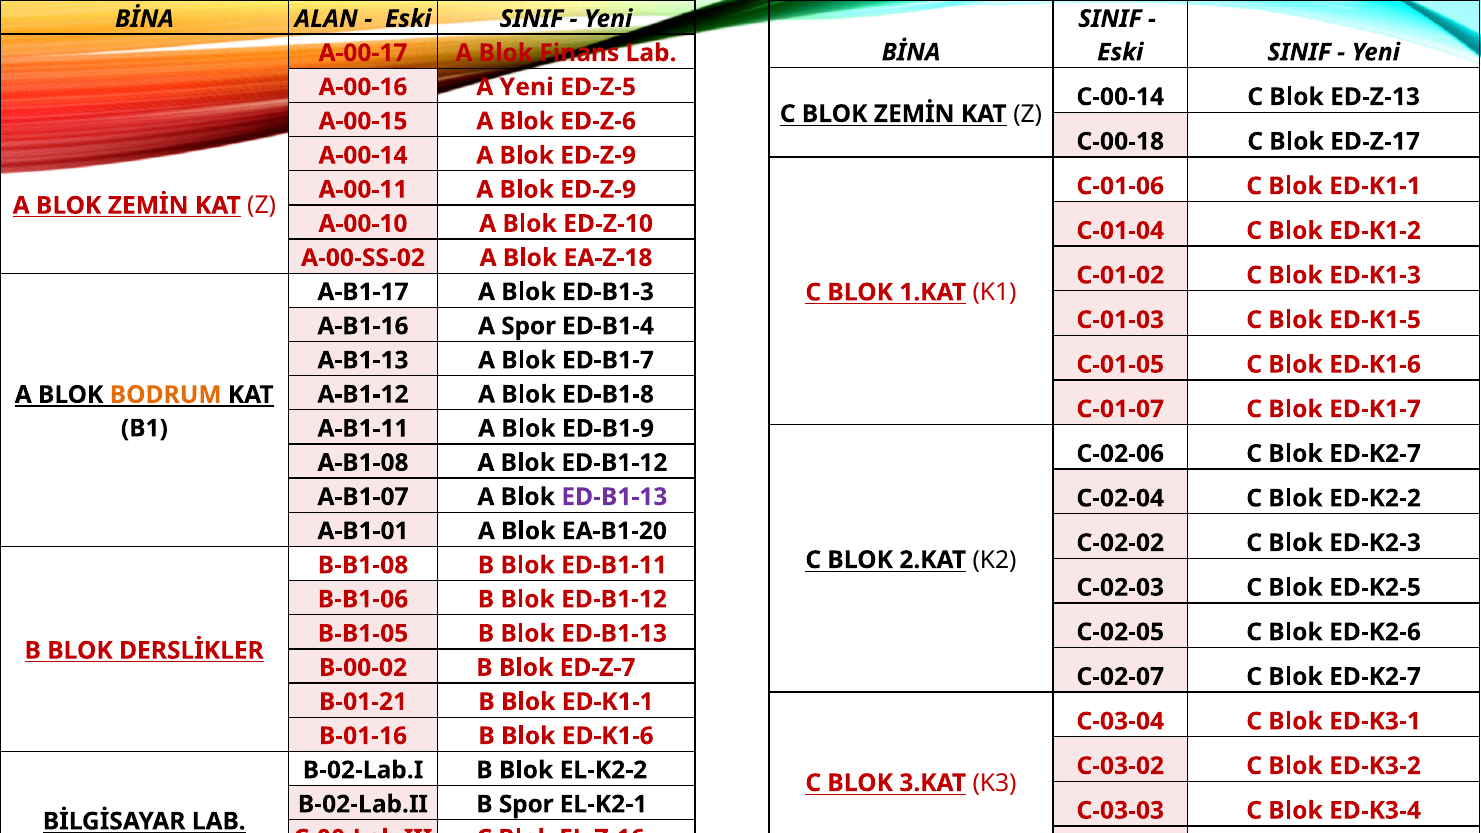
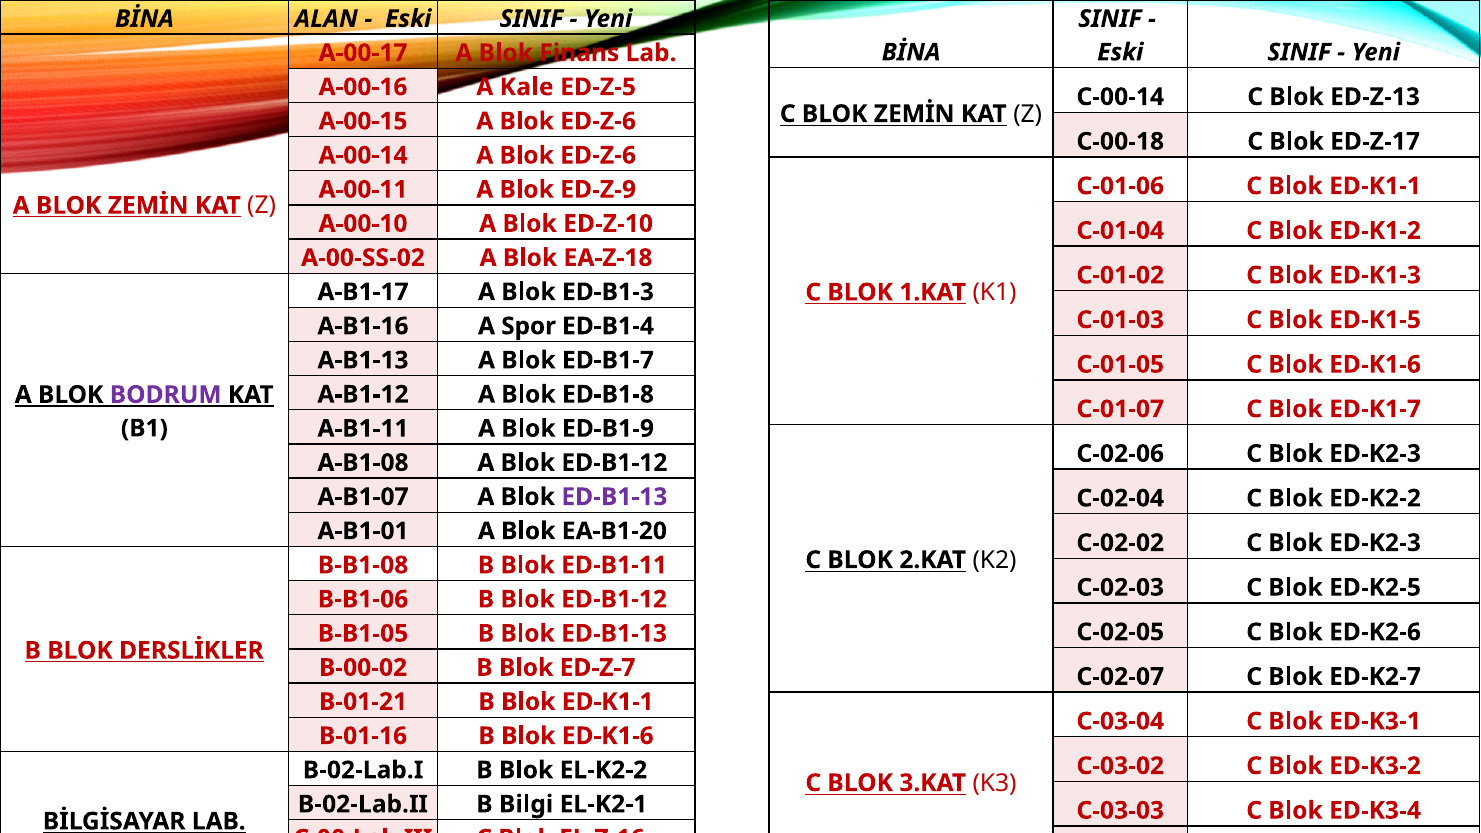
A Yeni: Yeni -> Kale (527, 87)
ED-Z-9: ED-Z-9 -> ED-Z-6 (598, 155)
BODRUM colour: orange -> purple (166, 395)
ED-K2-7: ED-K2-7 -> ED-K2-3 (1375, 454)
B Spor: Spor -> Bilgi (526, 804)
